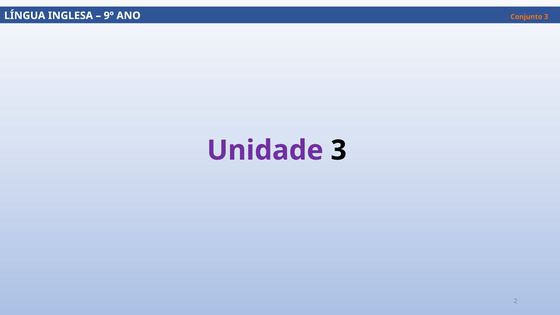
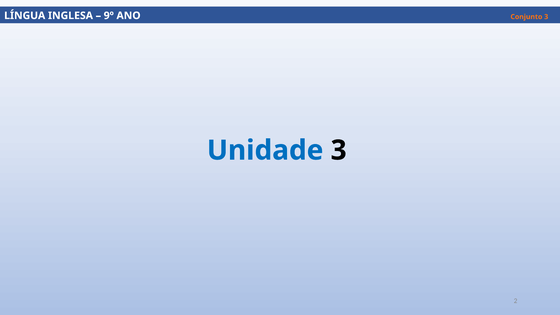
Unidade colour: purple -> blue (265, 150)
